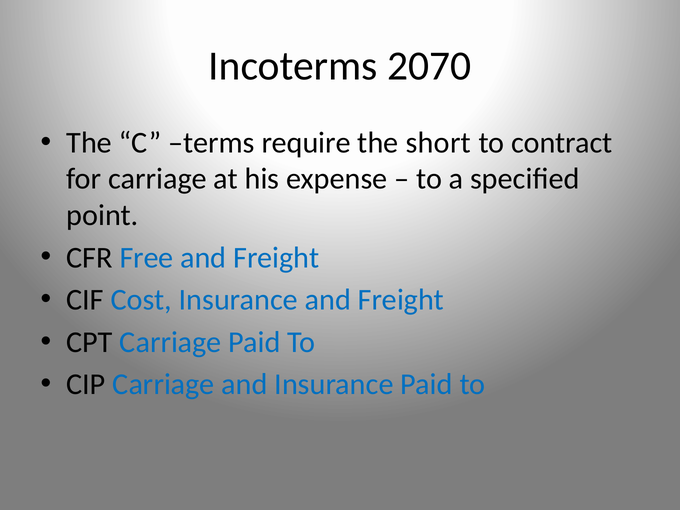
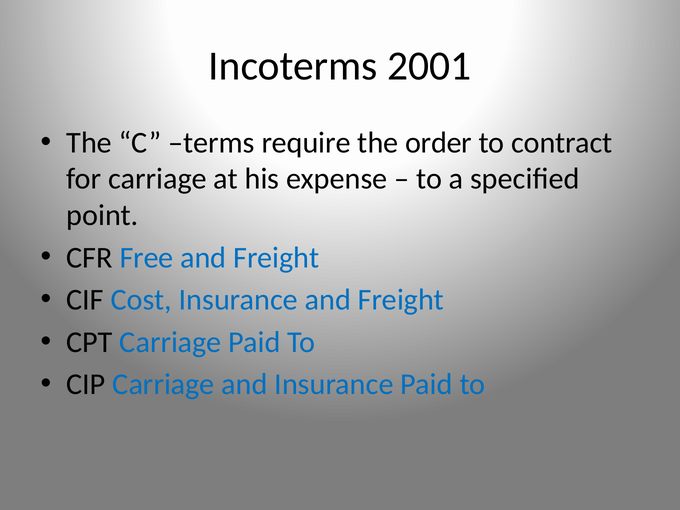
2070: 2070 -> 2001 (429, 66)
short: short -> order (439, 143)
